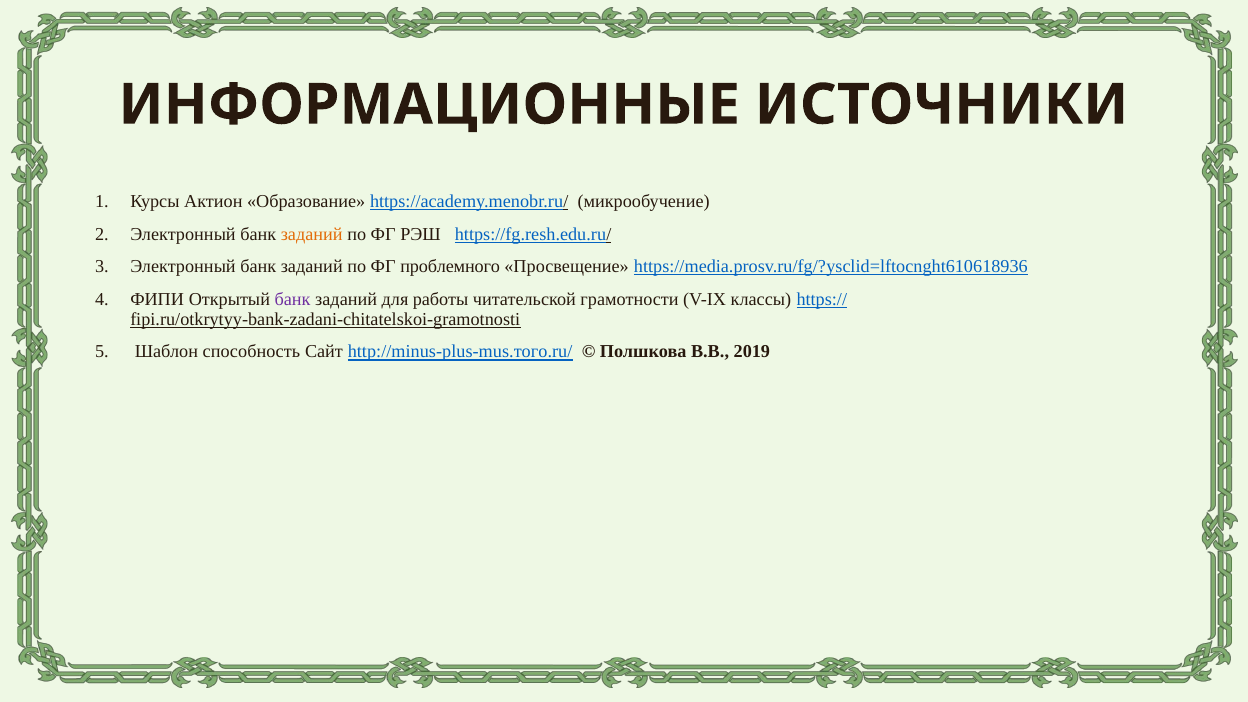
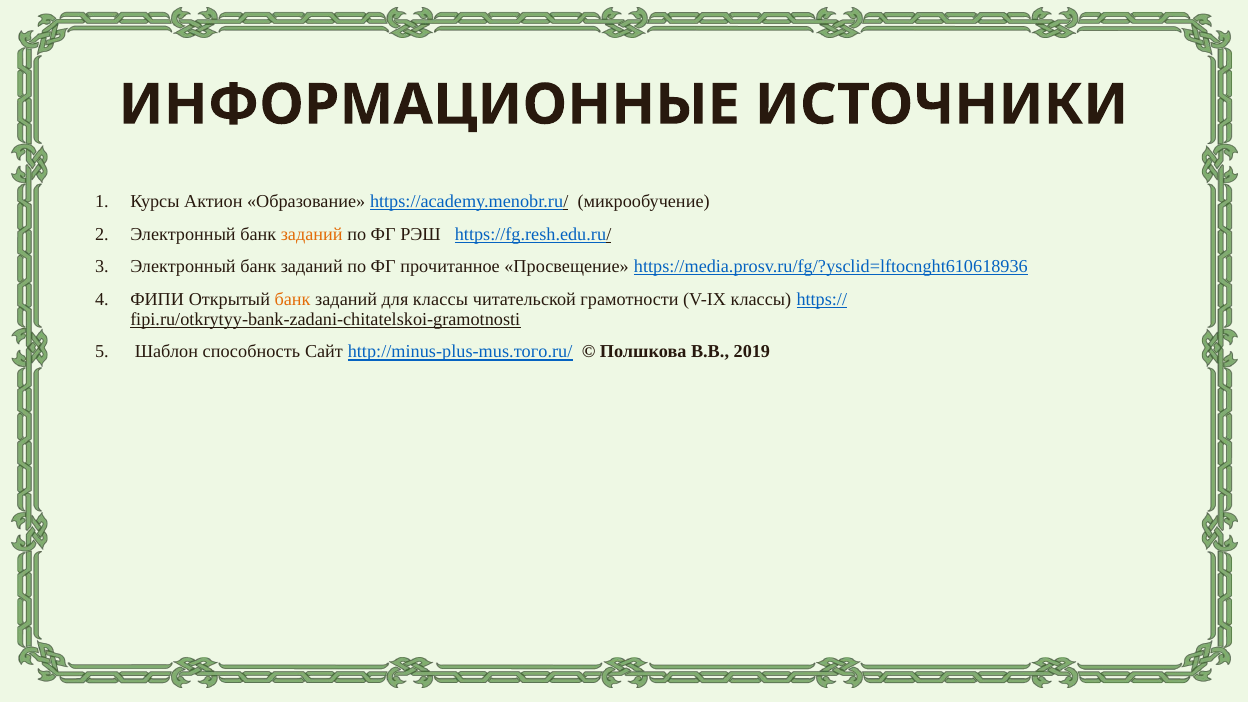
проблемного: проблемного -> прочитанное (450, 267)
банк colour: purple -> orange (293, 299)
для работы: работы -> классы (441, 299)
